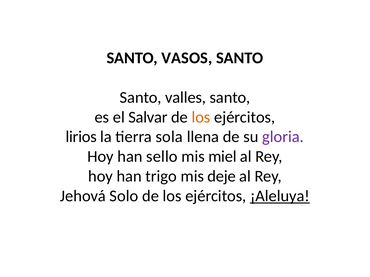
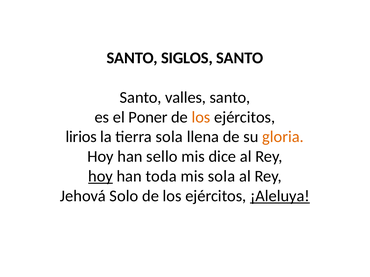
VASOS: VASOS -> SIGLOS (187, 58)
Salvar: Salvar -> Poner (148, 117)
gloria colour: purple -> orange (283, 137)
miel: miel -> dice (222, 157)
hoy underline: none -> present (101, 177)
trigo: trigo -> toda (161, 177)
mis deje: deje -> sola (222, 177)
